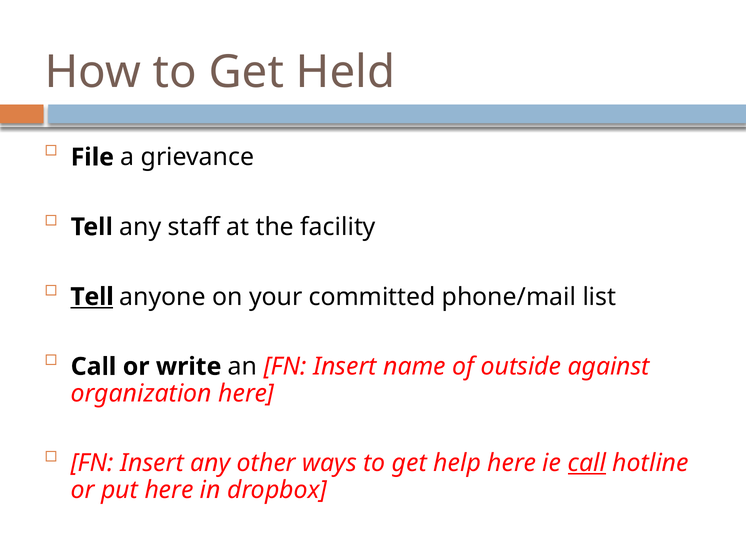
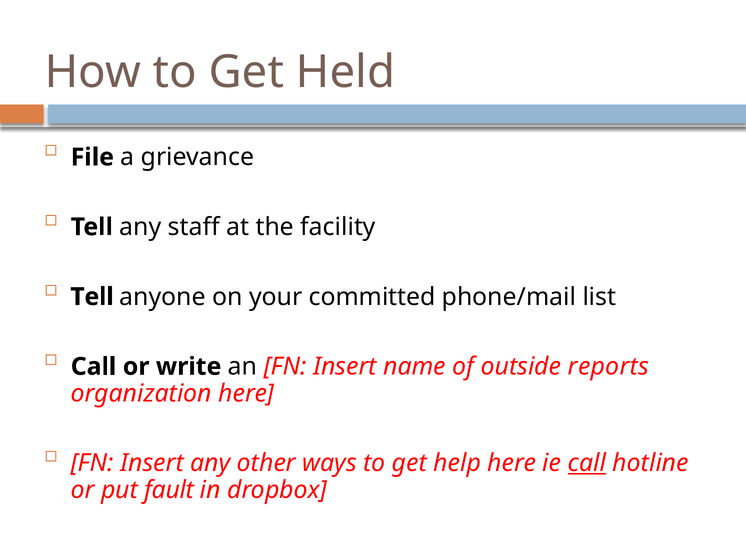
Tell underline: present -> none (92, 297)
against: against -> reports (609, 366)
put here: here -> fault (169, 490)
